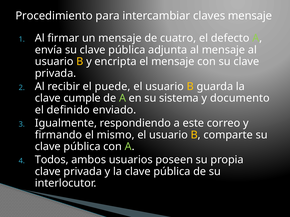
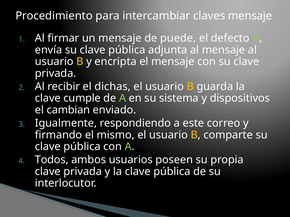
cuatro: cuatro -> puede (178, 38)
puede: puede -> dichas (113, 87)
documento: documento -> dispositivos (240, 98)
definido: definido -> cambian (68, 110)
